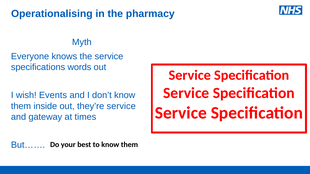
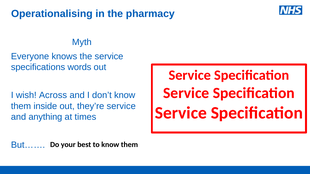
Events: Events -> Across (53, 95)
gateway: gateway -> anything (45, 117)
